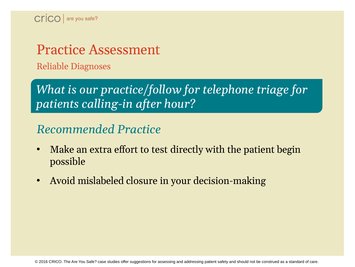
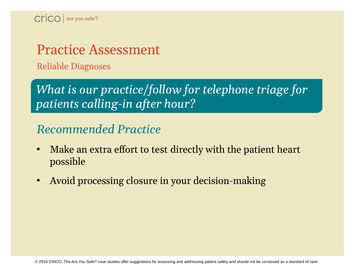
begin: begin -> heart (289, 149)
mislabeled: mislabeled -> processing (101, 180)
